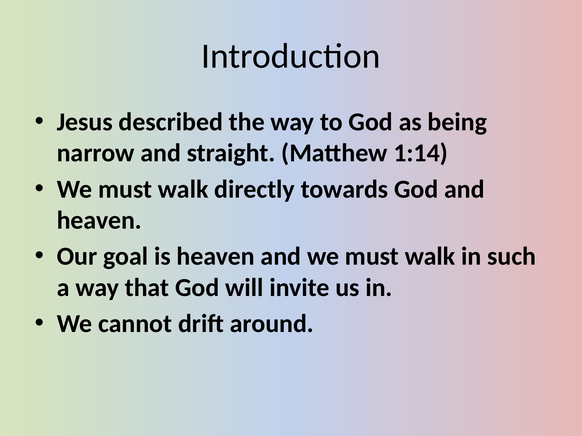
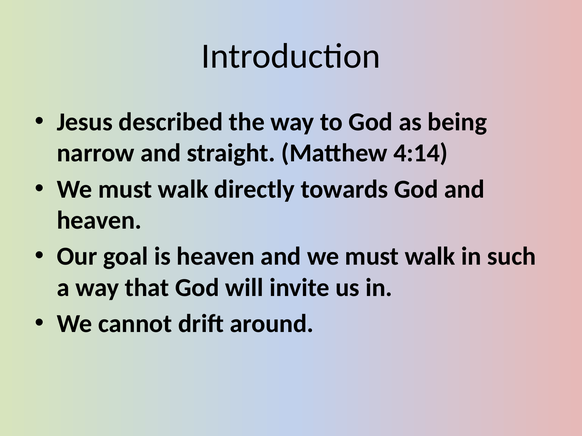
1:14: 1:14 -> 4:14 (421, 153)
